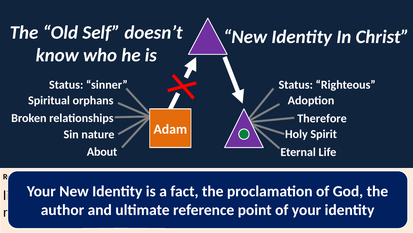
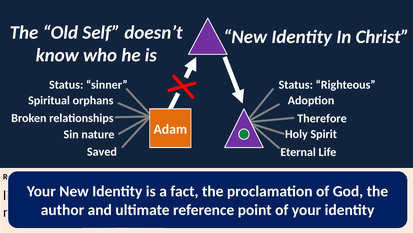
About: About -> Saved (102, 151)
